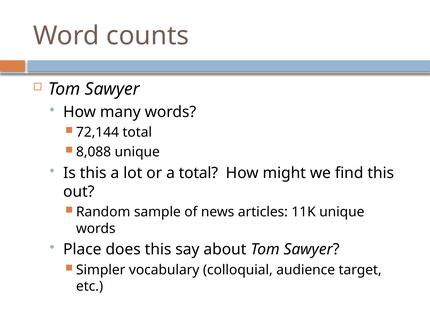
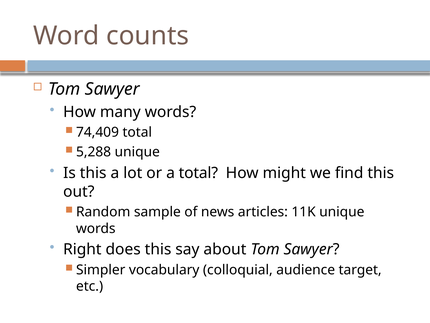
72,144: 72,144 -> 74,409 (97, 132)
8,088: 8,088 -> 5,288 (94, 152)
Place: Place -> Right (82, 249)
